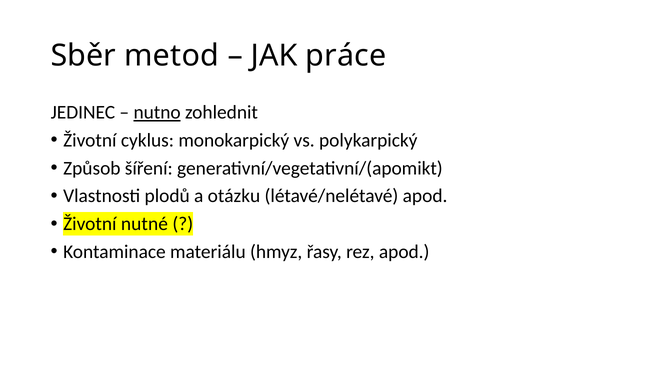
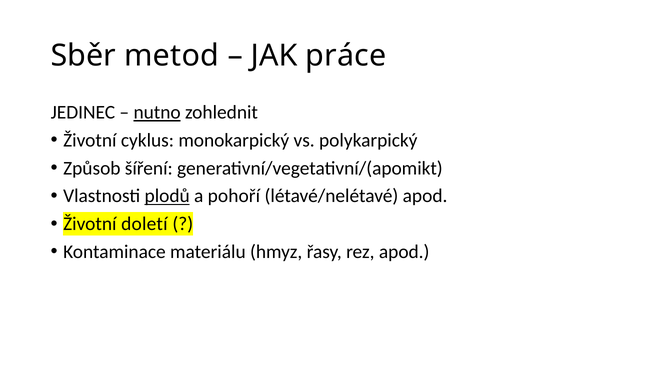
plodů underline: none -> present (167, 196)
otázku: otázku -> pohoří (234, 196)
nutné: nutné -> doletí (144, 224)
